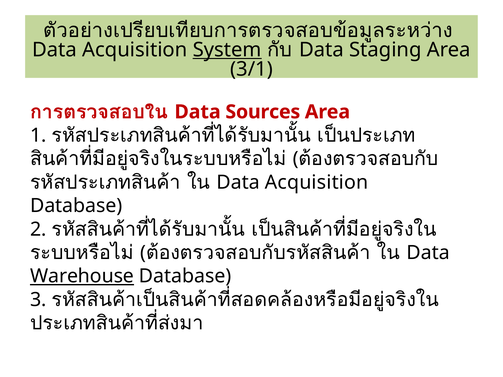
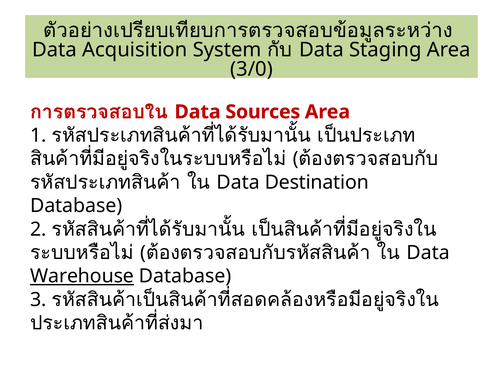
System underline: present -> none (227, 50)
3/1: 3/1 -> 3/0 (251, 69)
Acquisition: Acquisition -> Destination (317, 182)
